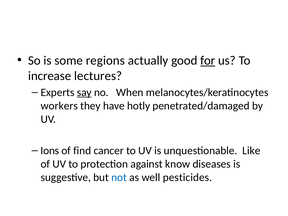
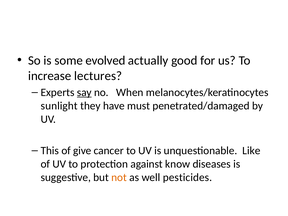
regions: regions -> evolved (105, 60)
for underline: present -> none (208, 60)
workers: workers -> sunlight (59, 106)
hotly: hotly -> must (139, 106)
Ions: Ions -> This (50, 151)
find: find -> give (82, 151)
not colour: blue -> orange (119, 177)
